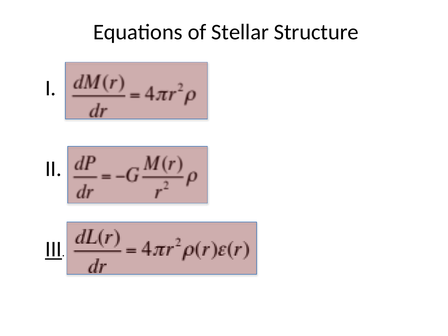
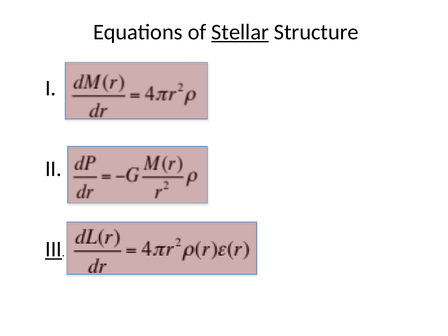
Stellar underline: none -> present (240, 32)
